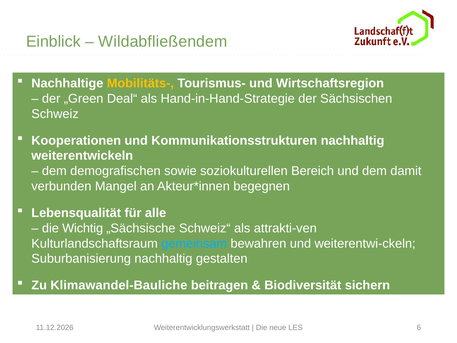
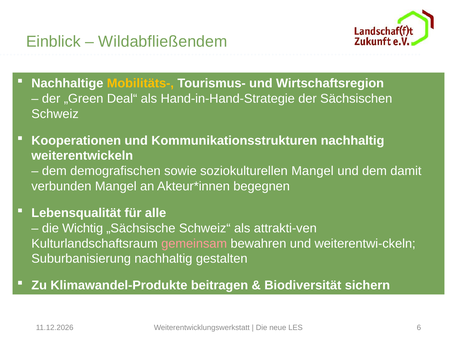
soziokulturellen Bereich: Bereich -> Mangel (312, 171)
gemeinsam colour: light blue -> pink (194, 243)
Klimawandel-Bauliche: Klimawandel-Bauliche -> Klimawandel-Produkte (119, 285)
